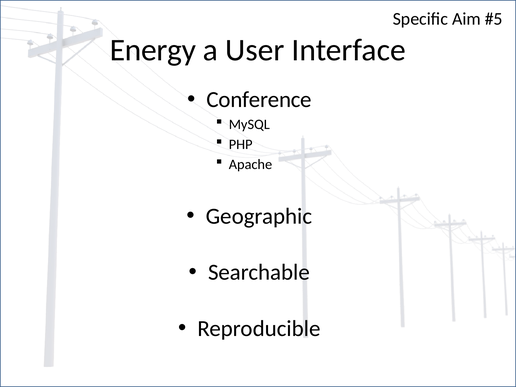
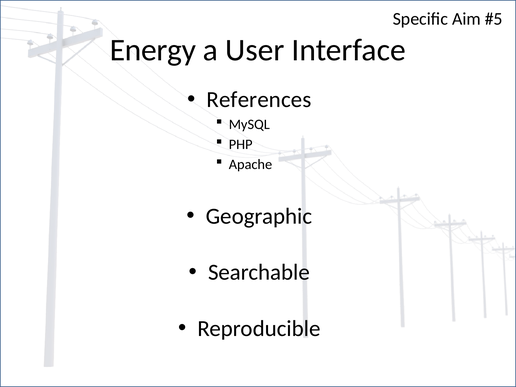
Conference: Conference -> References (259, 100)
